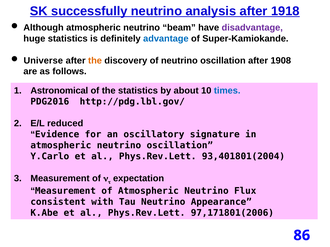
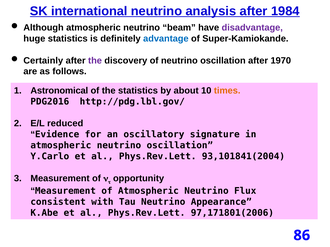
successfully: successfully -> international (89, 11)
1918: 1918 -> 1984 (285, 11)
Universe: Universe -> Certainly (43, 61)
the colour: orange -> purple (95, 61)
1908: 1908 -> 1970 (281, 61)
times colour: blue -> orange (227, 91)
93,401801(2004: 93,401801(2004 -> 93,101841(2004 (243, 157)
expectation: expectation -> opportunity (139, 179)
